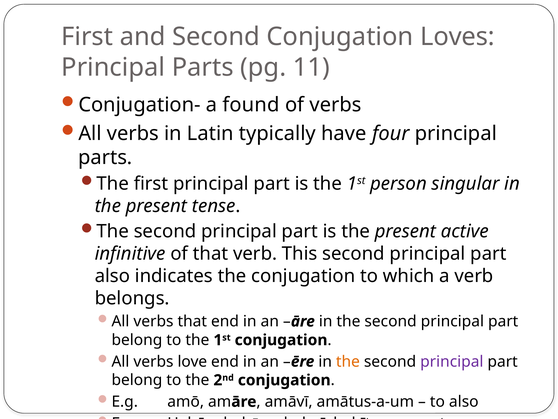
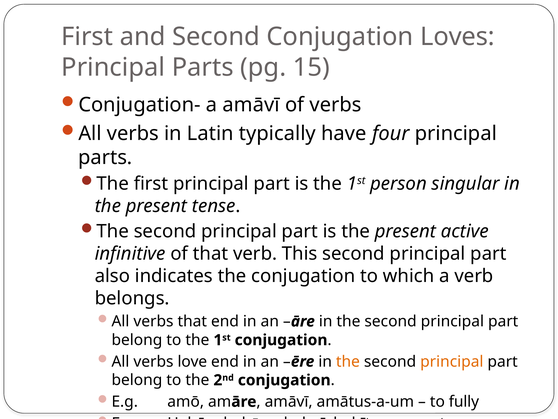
11: 11 -> 15 (311, 67)
a found: found -> amāvī (251, 105)
principal colour: purple -> orange (452, 361)
to also: also -> fully (464, 401)
